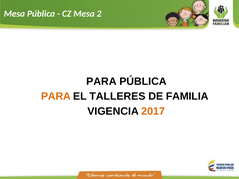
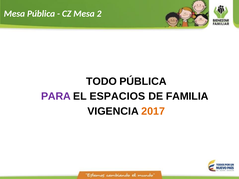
PARA: PARA -> TODO (101, 82)
PARA colour: orange -> purple (56, 96)
TALLERES: TALLERES -> ESPACIOS (117, 96)
